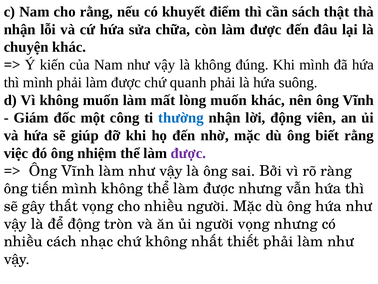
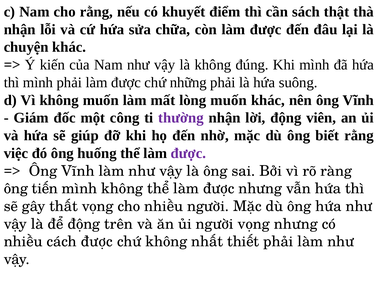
quanh: quanh -> những (188, 82)
thường colour: blue -> purple (181, 118)
nhiệm: nhiệm -> huống (97, 153)
tròn: tròn -> trên (119, 224)
cách nhạc: nhạc -> được (97, 241)
